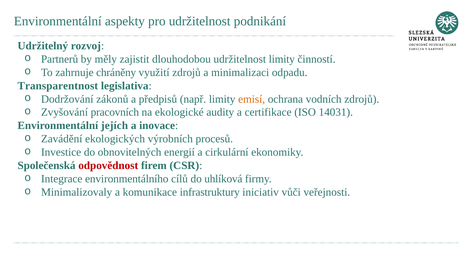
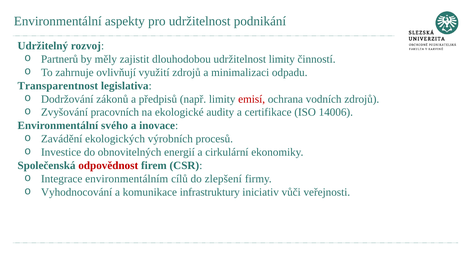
chráněny: chráněny -> ovlivňují (116, 73)
emisí colour: orange -> red (252, 99)
14031: 14031 -> 14006 (336, 113)
jejích: jejích -> svého (115, 126)
environmentálního: environmentálního -> environmentálním (127, 179)
uhlíková: uhlíková -> zlepšení (223, 179)
Minimalizovaly: Minimalizovaly -> Vyhodnocování (77, 192)
